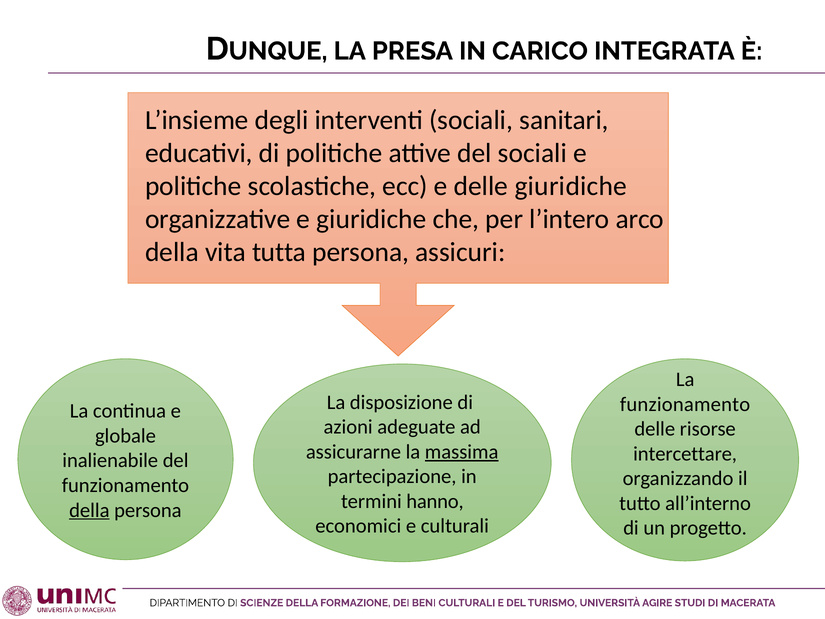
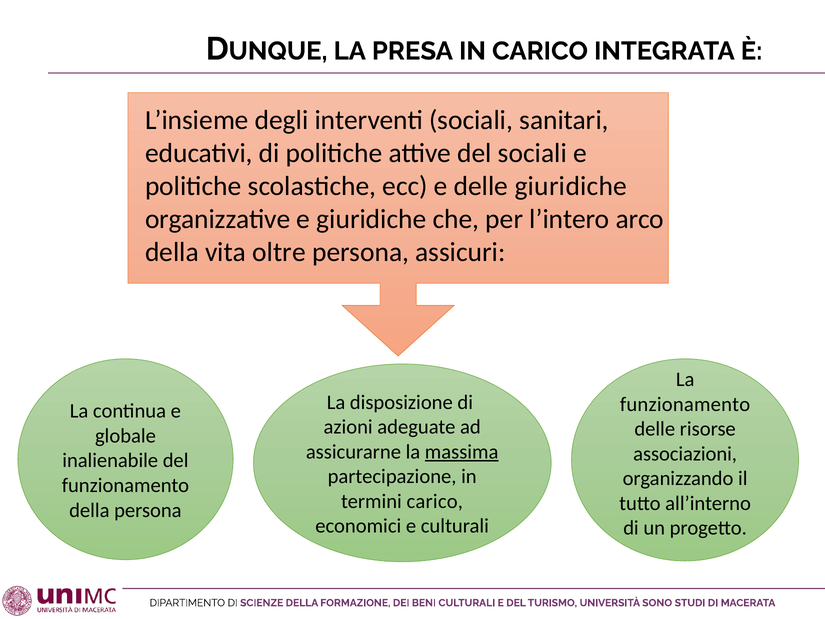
tutta: tutta -> oltre (279, 252)
intercettare: intercettare -> associazioni (685, 454)
termini hanno: hanno -> carico (435, 501)
della underline: present -> none (89, 510)
AGIRE: AGIRE -> SONO (657, 603)
